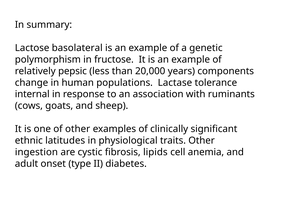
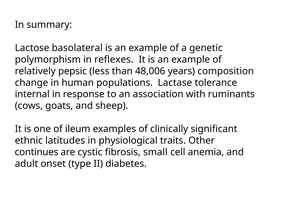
fructose: fructose -> reflexes (114, 59)
20,000: 20,000 -> 48,006 (150, 71)
components: components -> composition (226, 71)
of other: other -> ileum (78, 129)
ingestion: ingestion -> continues (37, 152)
lipids: lipids -> small (155, 152)
